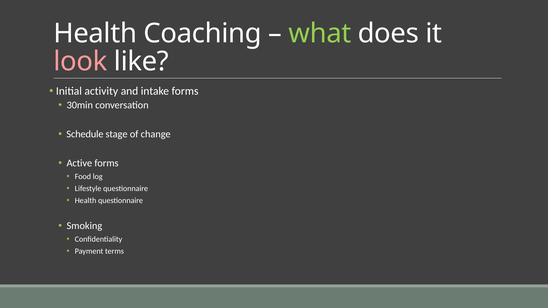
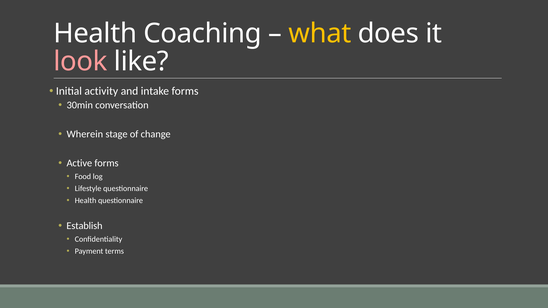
what colour: light green -> yellow (320, 33)
Schedule: Schedule -> Wherein (85, 134)
Smoking: Smoking -> Establish (84, 226)
